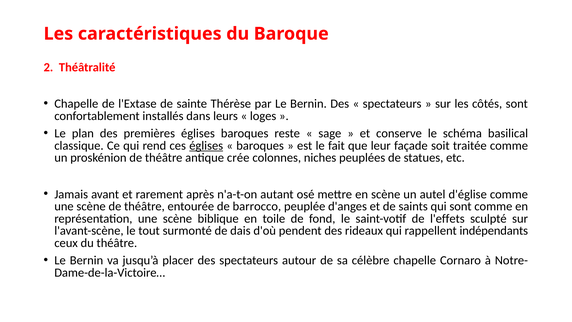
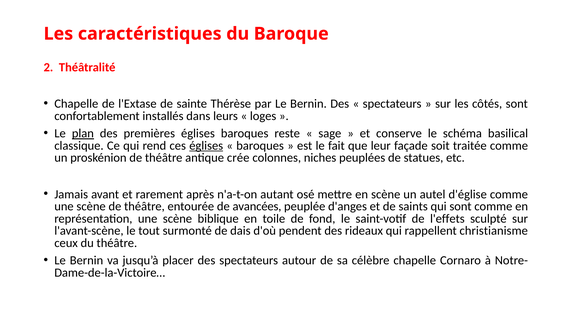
plan underline: none -> present (83, 133)
barrocco: barrocco -> avancées (257, 206)
indépendants: indépendants -> christianisme (494, 231)
